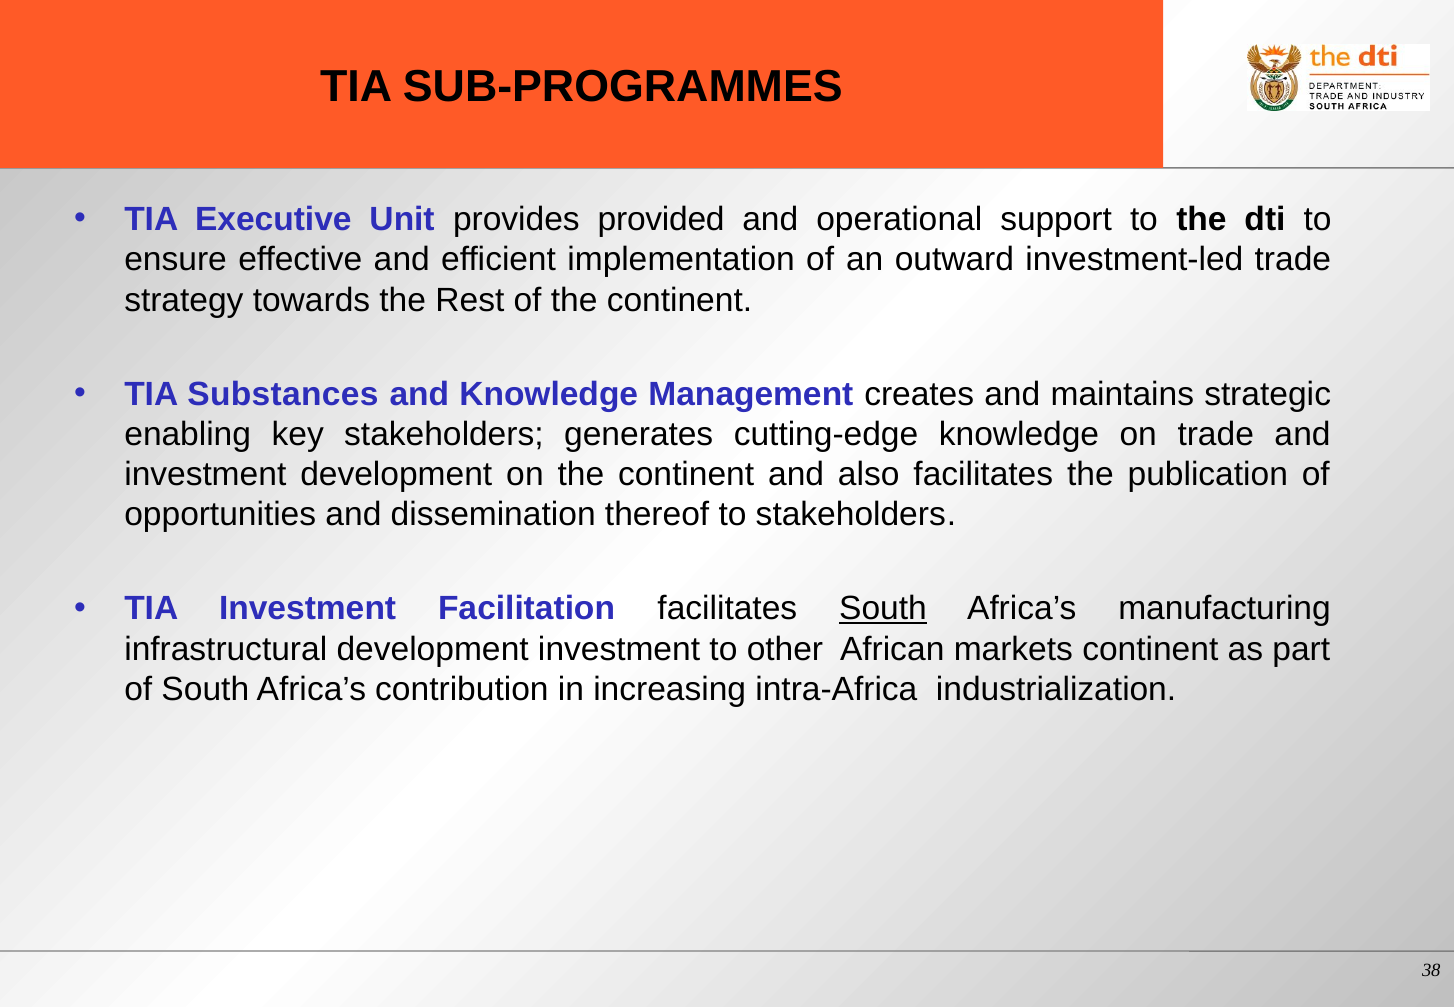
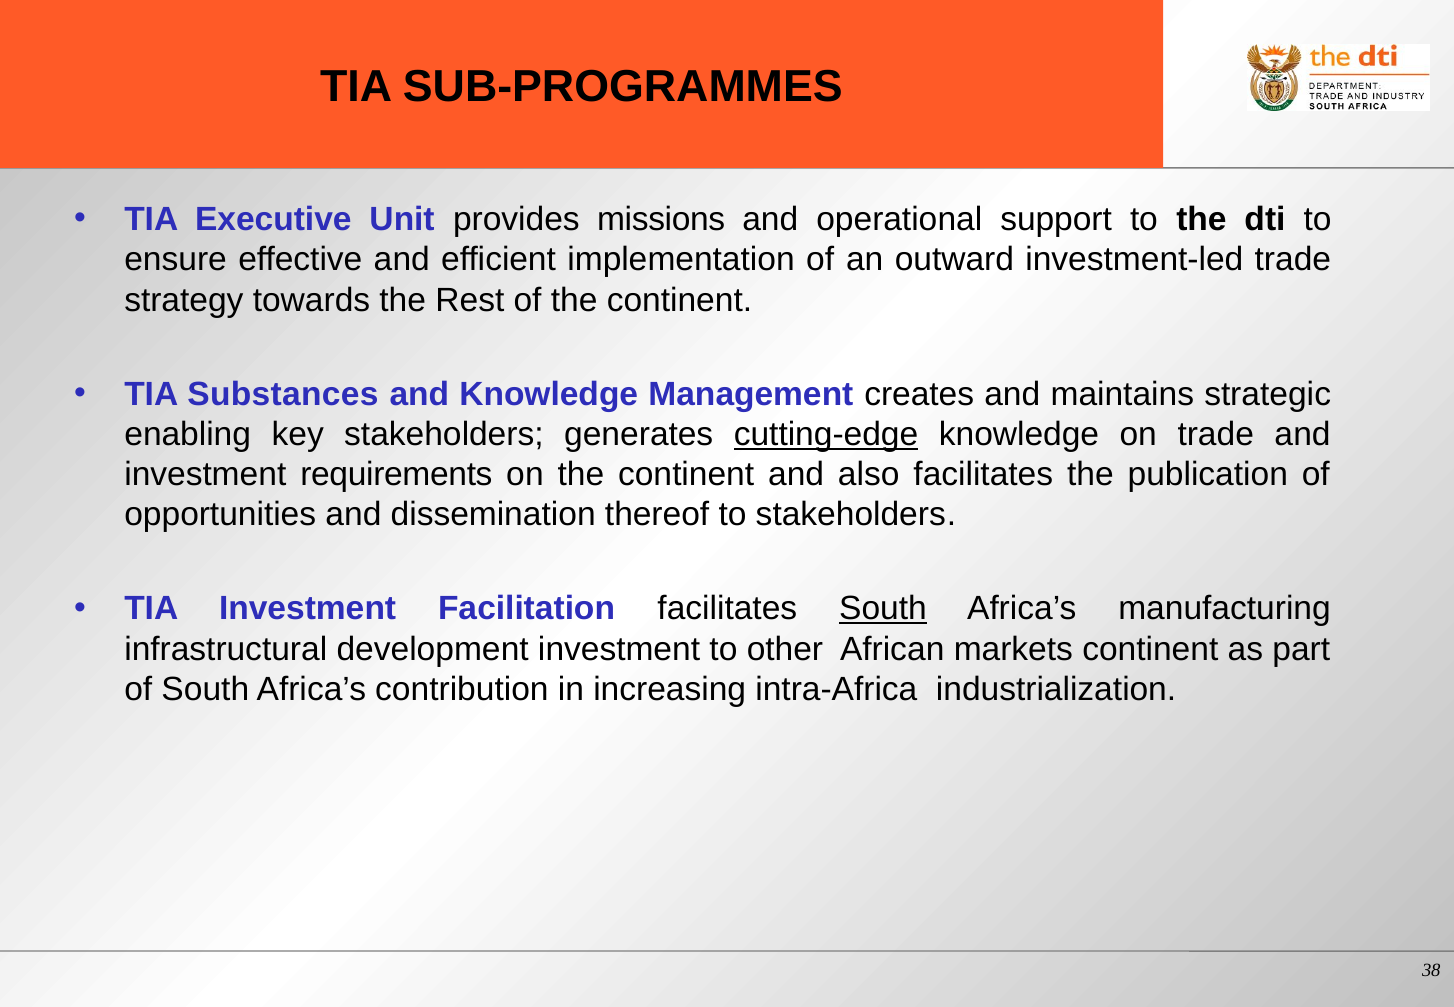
provided: provided -> missions (661, 219)
cutting-edge underline: none -> present (826, 434)
investment development: development -> requirements (396, 474)
